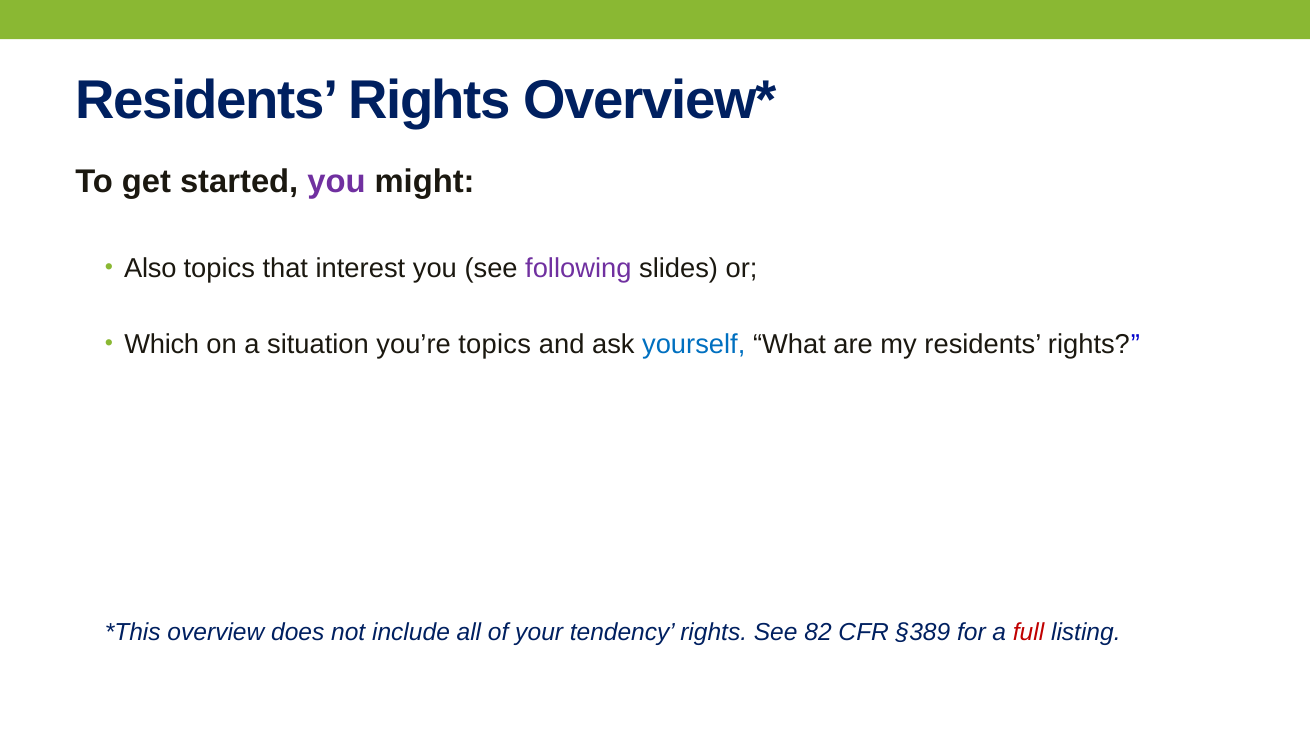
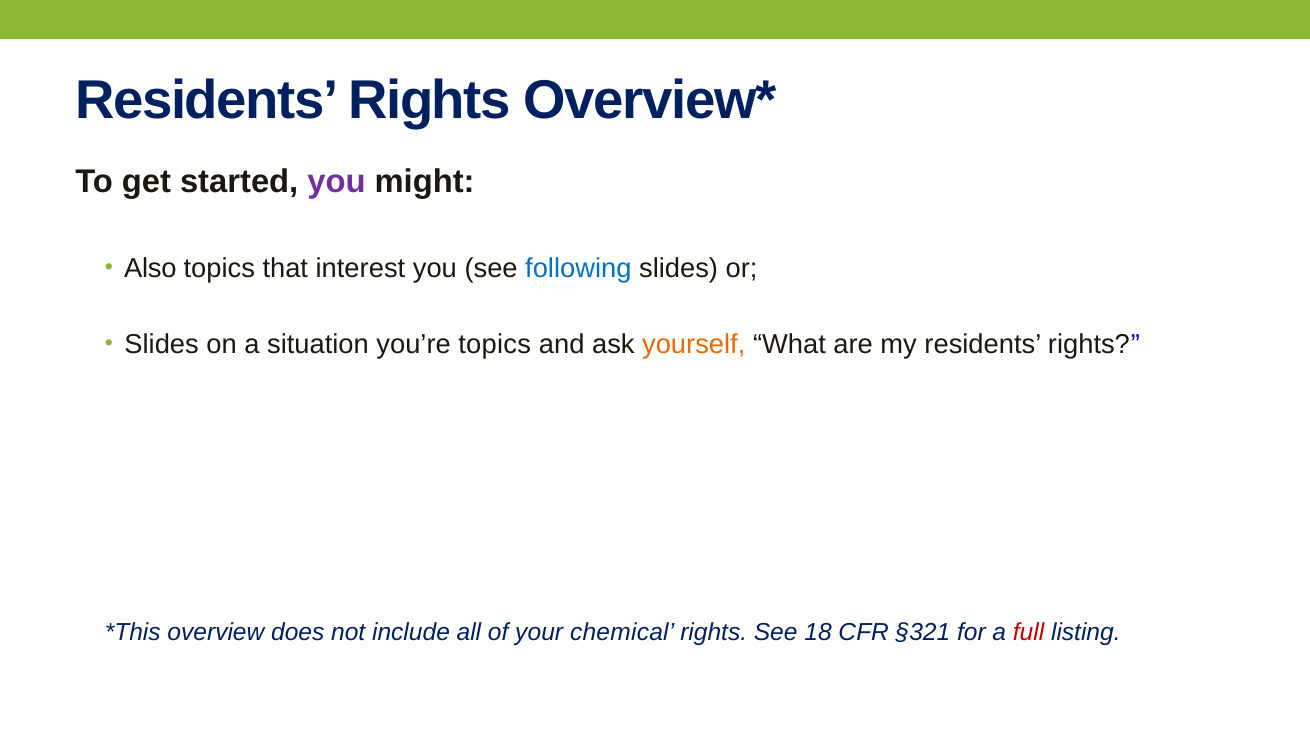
following colour: purple -> blue (578, 268)
Which: Which -> Slides (162, 345)
yourself colour: blue -> orange (694, 345)
tendency: tendency -> chemical (622, 633)
82: 82 -> 18 (818, 633)
§389: §389 -> §321 (923, 633)
